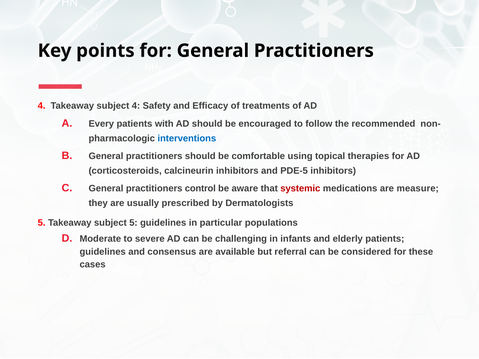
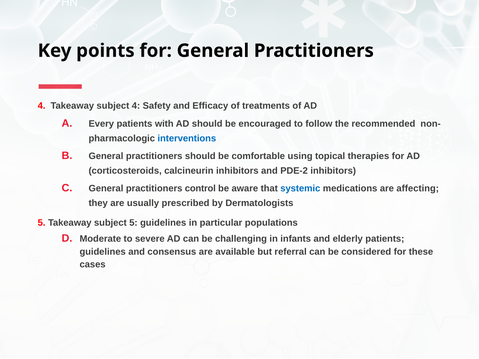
PDE-5: PDE-5 -> PDE-2 (294, 171)
systemic colour: red -> blue (300, 189)
measure: measure -> affecting (418, 189)
